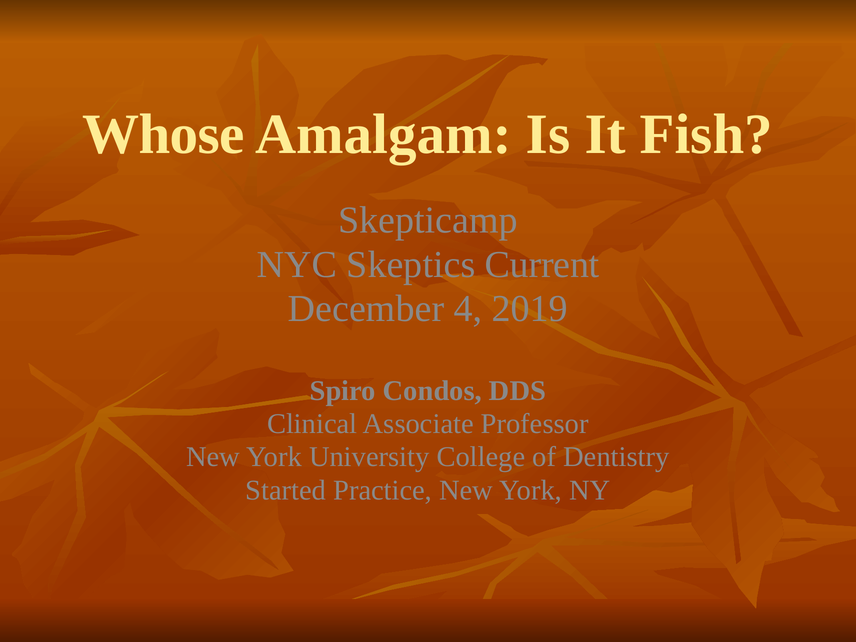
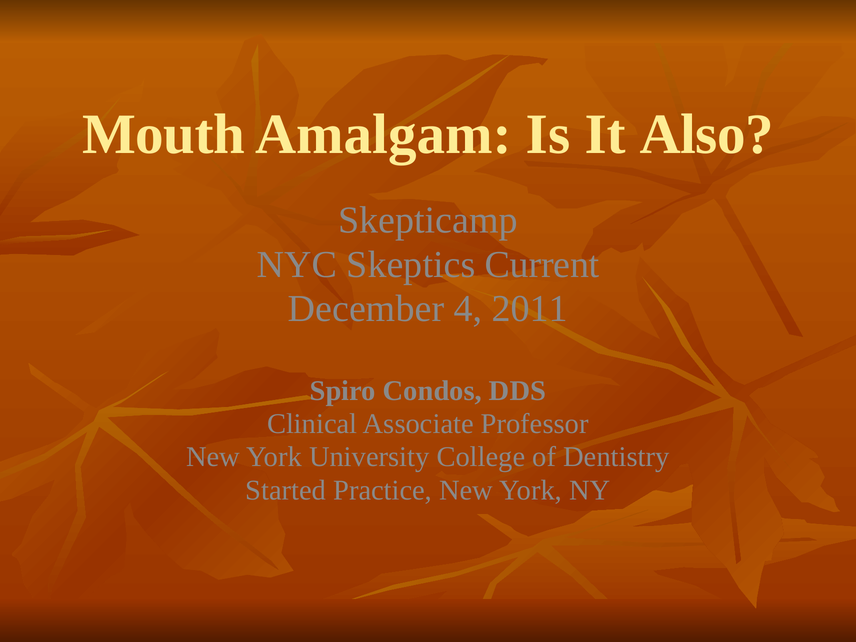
Whose: Whose -> Mouth (163, 135)
Fish: Fish -> Also (707, 135)
2019: 2019 -> 2011 (530, 309)
